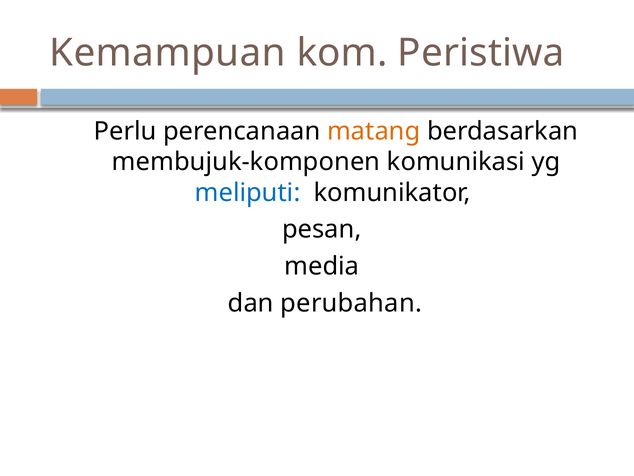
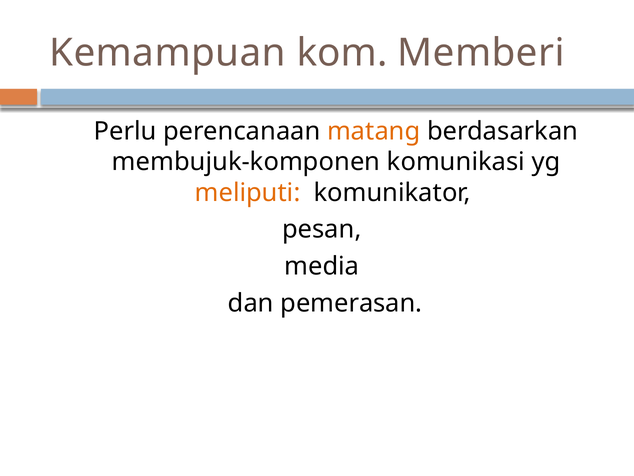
Peristiwa: Peristiwa -> Memberi (481, 53)
meliputi colour: blue -> orange (248, 192)
perubahan: perubahan -> pemerasan (351, 303)
